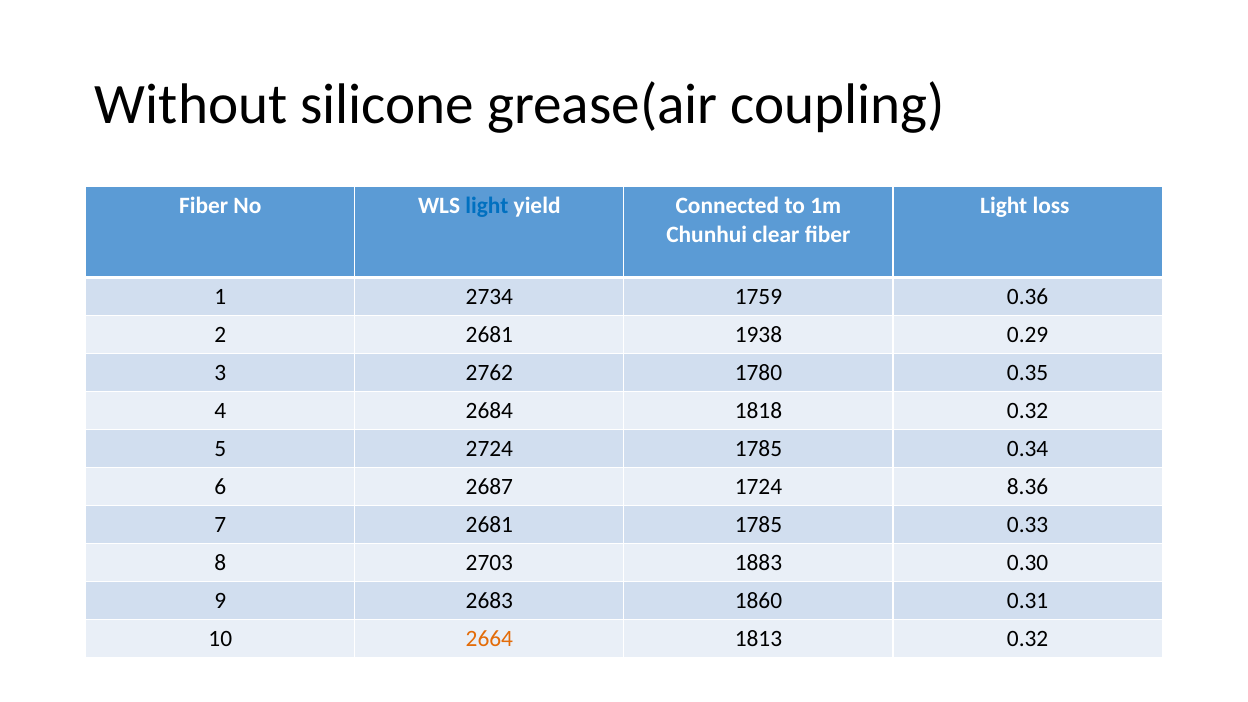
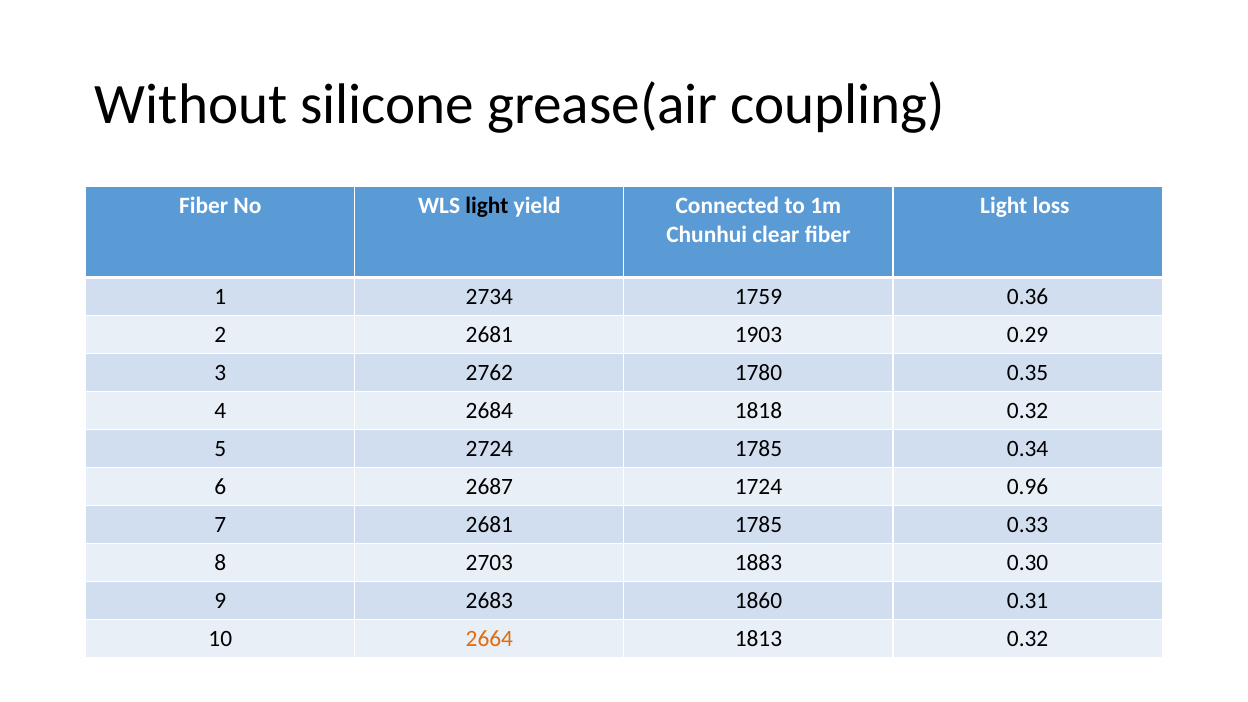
light colour: blue -> black (487, 206)
1938: 1938 -> 1903 (758, 335)
8.36: 8.36 -> 0.96 (1028, 487)
